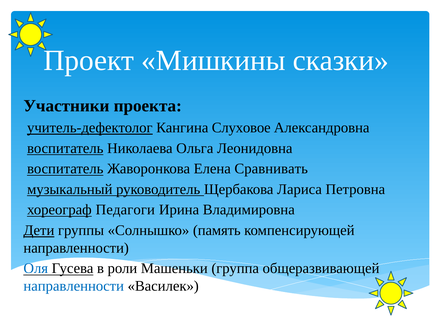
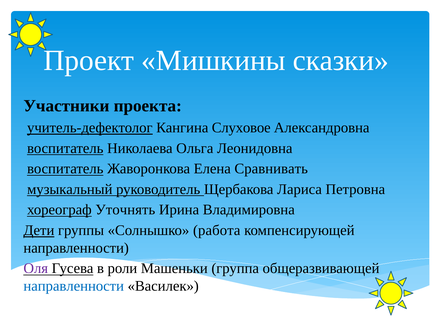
Педагоги: Педагоги -> Уточнять (125, 210)
память: память -> работа (217, 230)
Оля colour: blue -> purple (36, 268)
